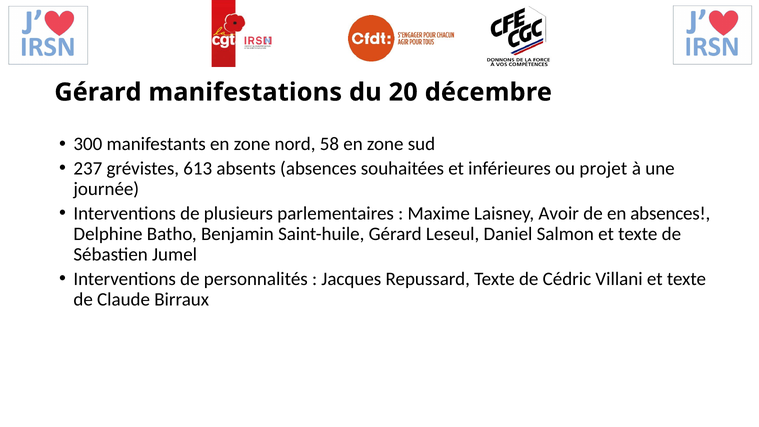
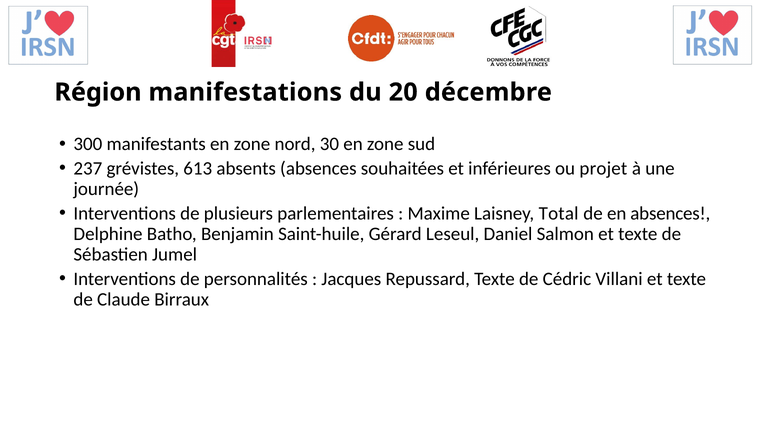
Gérard: Gérard -> Région (98, 92)
58: 58 -> 30 (329, 144)
Avoir: Avoir -> Total (559, 213)
